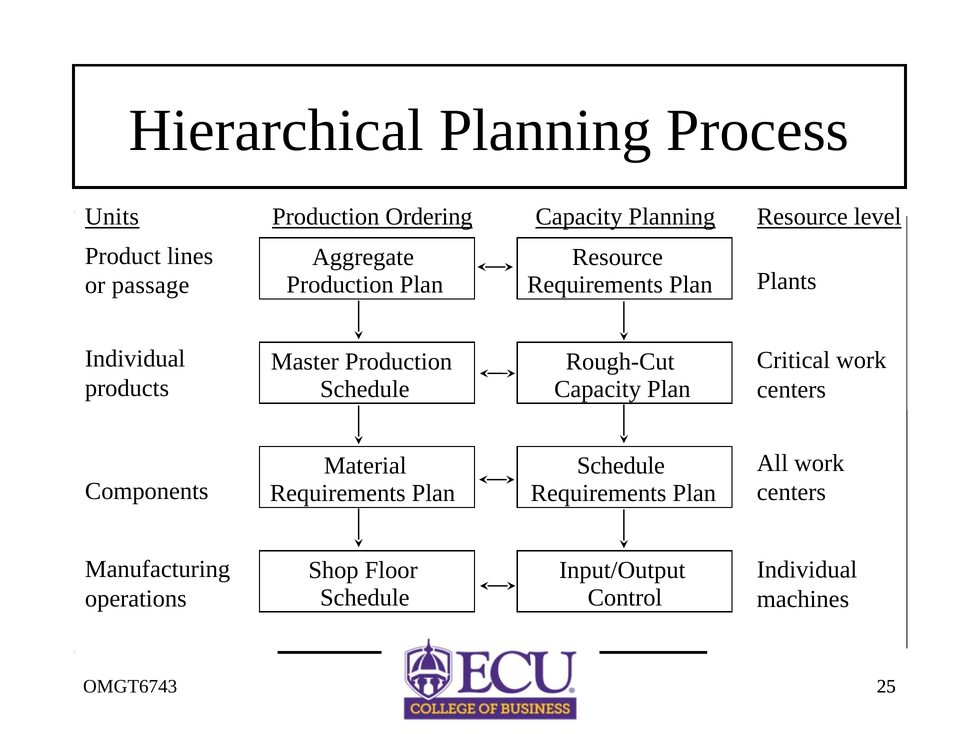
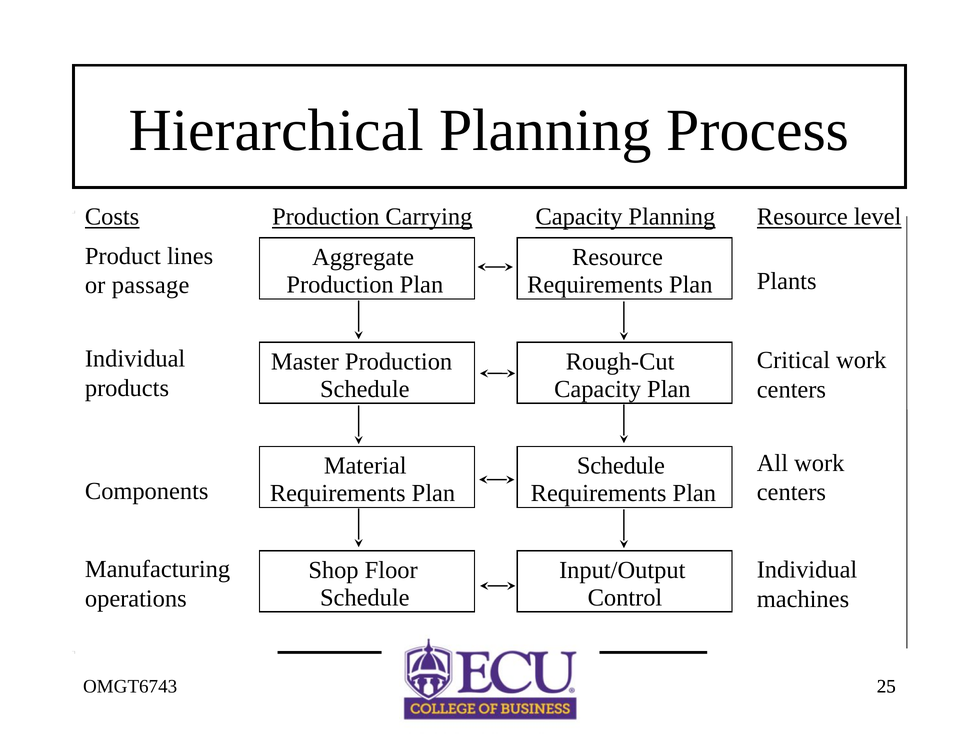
Units: Units -> Costs (112, 217)
Ordering: Ordering -> Carrying (429, 217)
